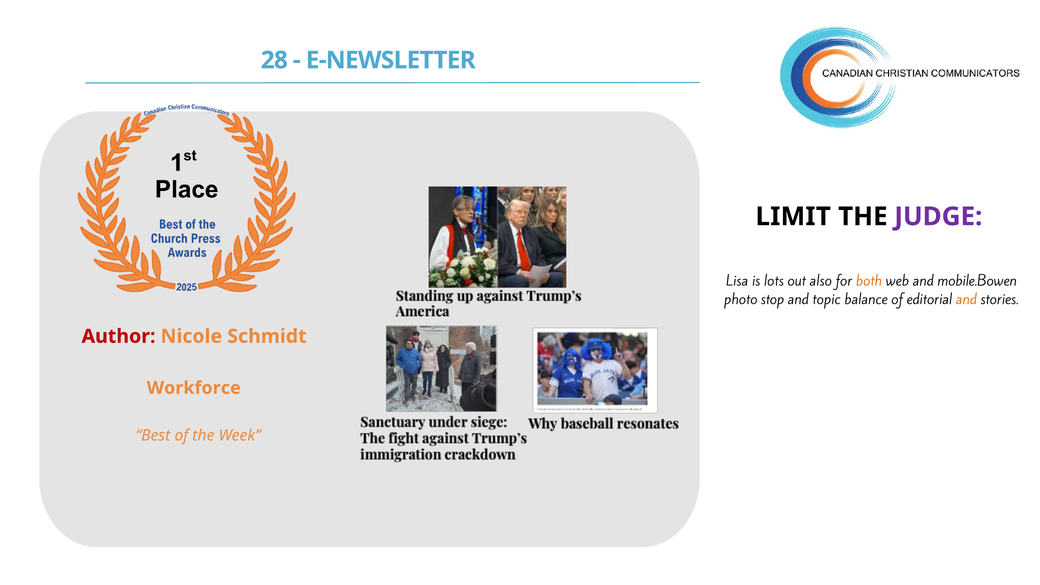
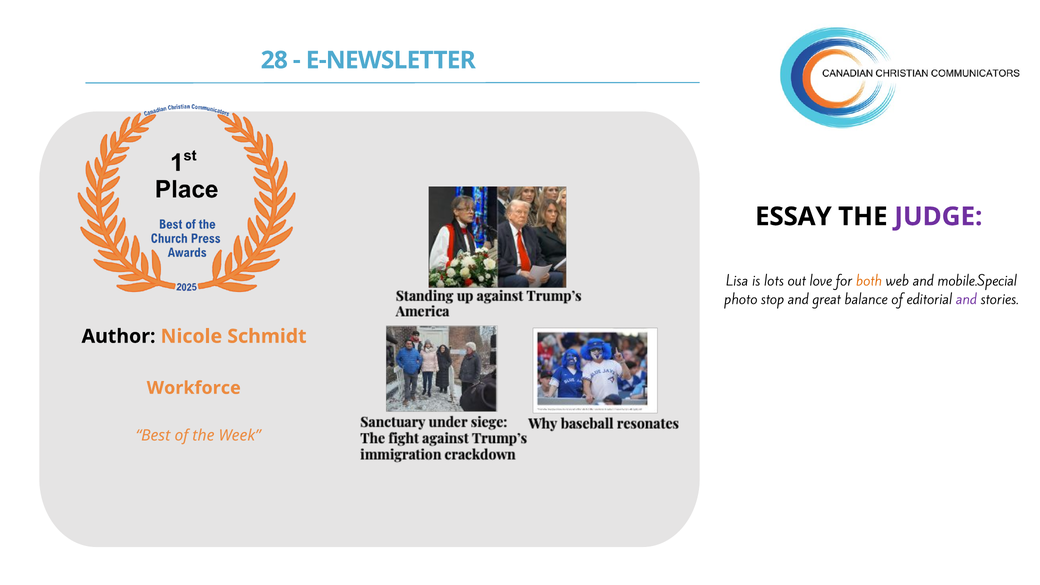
LIMIT: LIMIT -> ESSAY (793, 217)
also: also -> love (821, 282)
mobile.Bowen: mobile.Bowen -> mobile.Special (977, 282)
topic: topic -> great (826, 300)
and colour: orange -> purple (966, 300)
Author colour: red -> black (119, 336)
